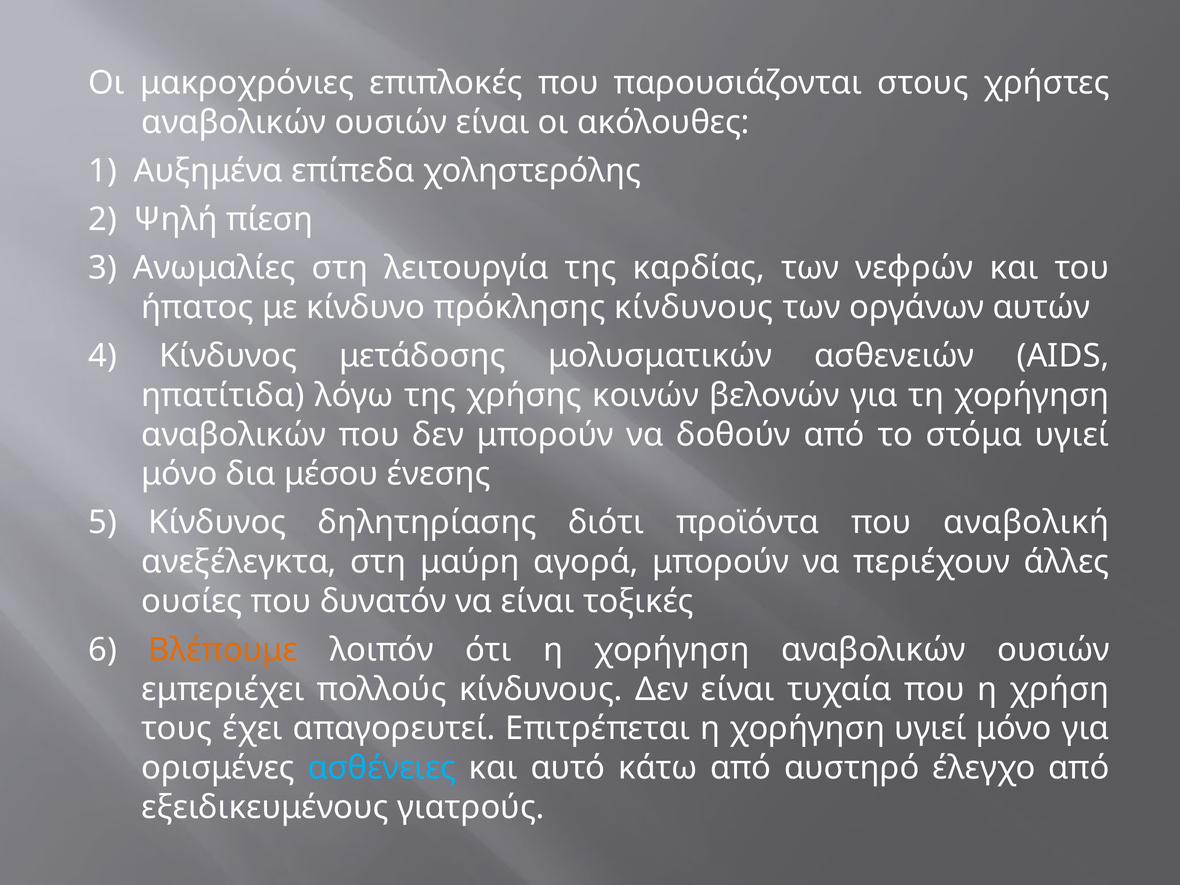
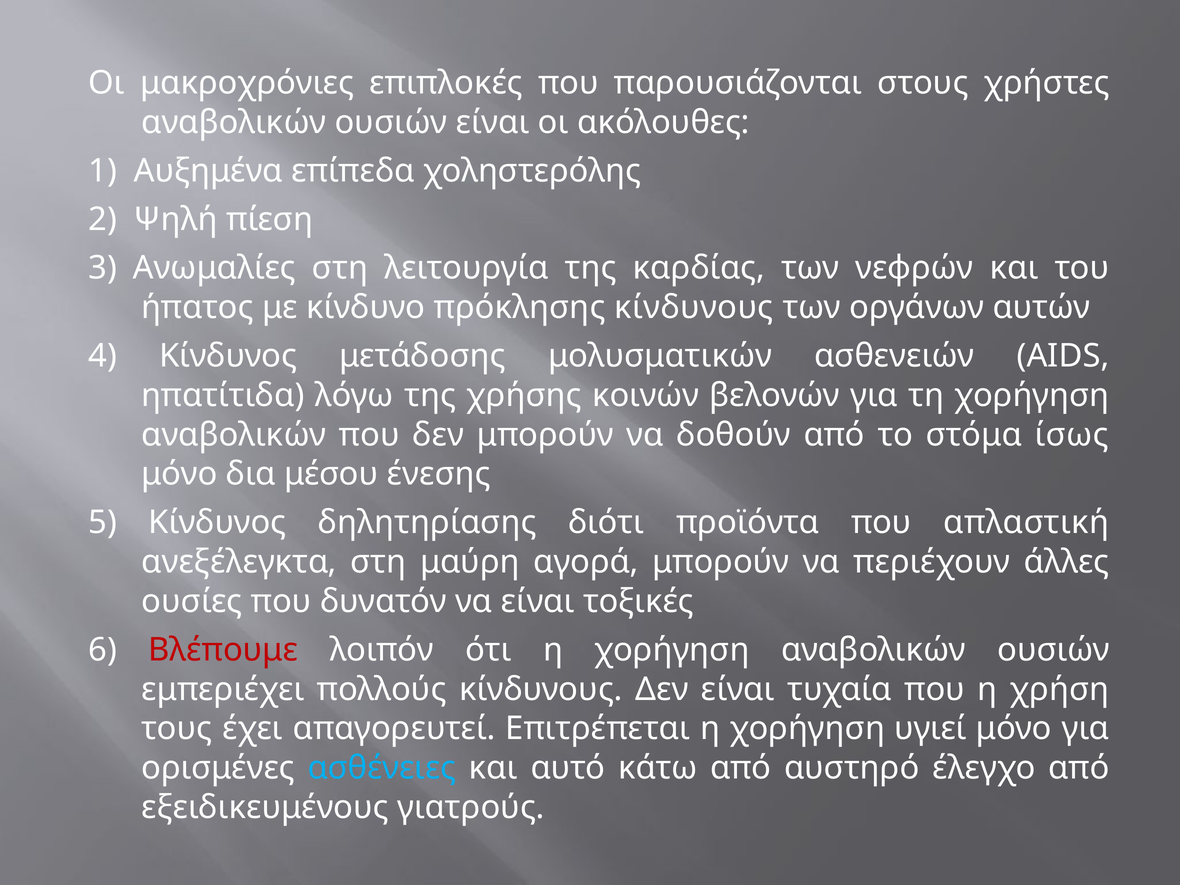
στόμα υγιεί: υγιεί -> ίσως (1072, 435)
αναβολική: αναβολική -> απλαστική (1026, 523)
Βλέπουμε colour: orange -> red (223, 650)
